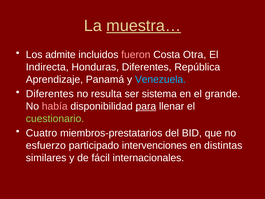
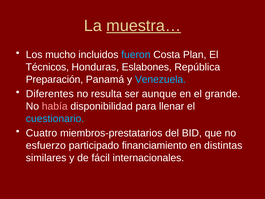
admite: admite -> mucho (60, 55)
fueron colour: pink -> light blue (136, 55)
Otra: Otra -> Plan (195, 55)
Indirecta: Indirecta -> Técnicos (47, 67)
Honduras Diferentes: Diferentes -> Eslabones (147, 67)
Aprendizaje: Aprendizaje -> Preparación (54, 79)
sistema: sistema -> aunque (159, 94)
para underline: present -> none (146, 106)
cuestionario colour: light green -> light blue (55, 119)
intervenciones: intervenciones -> financiamiento (154, 145)
